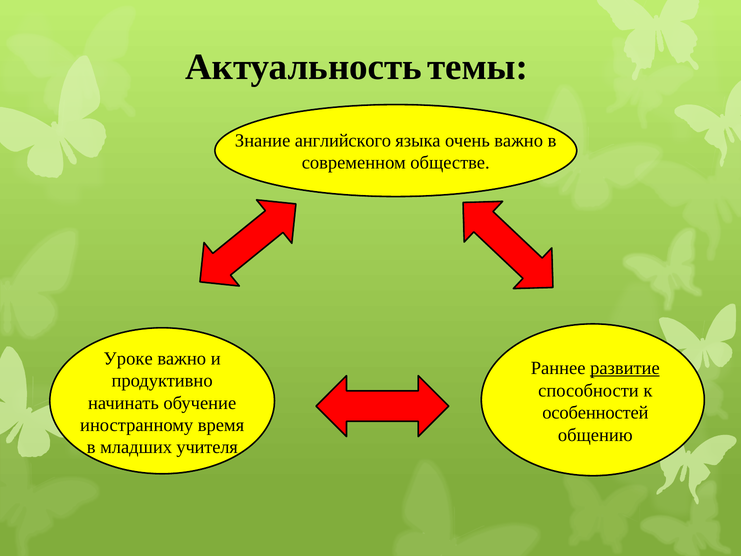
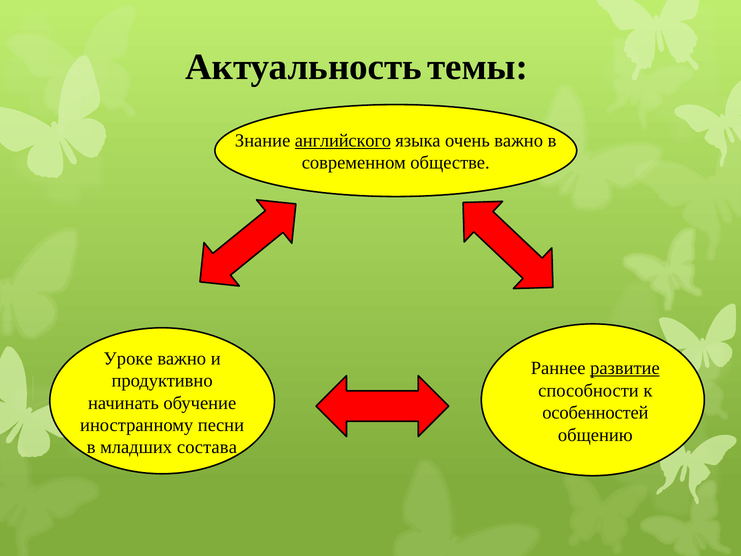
английского underline: none -> present (343, 140)
время: время -> песни (221, 425)
учителя: учителя -> состава (207, 447)
